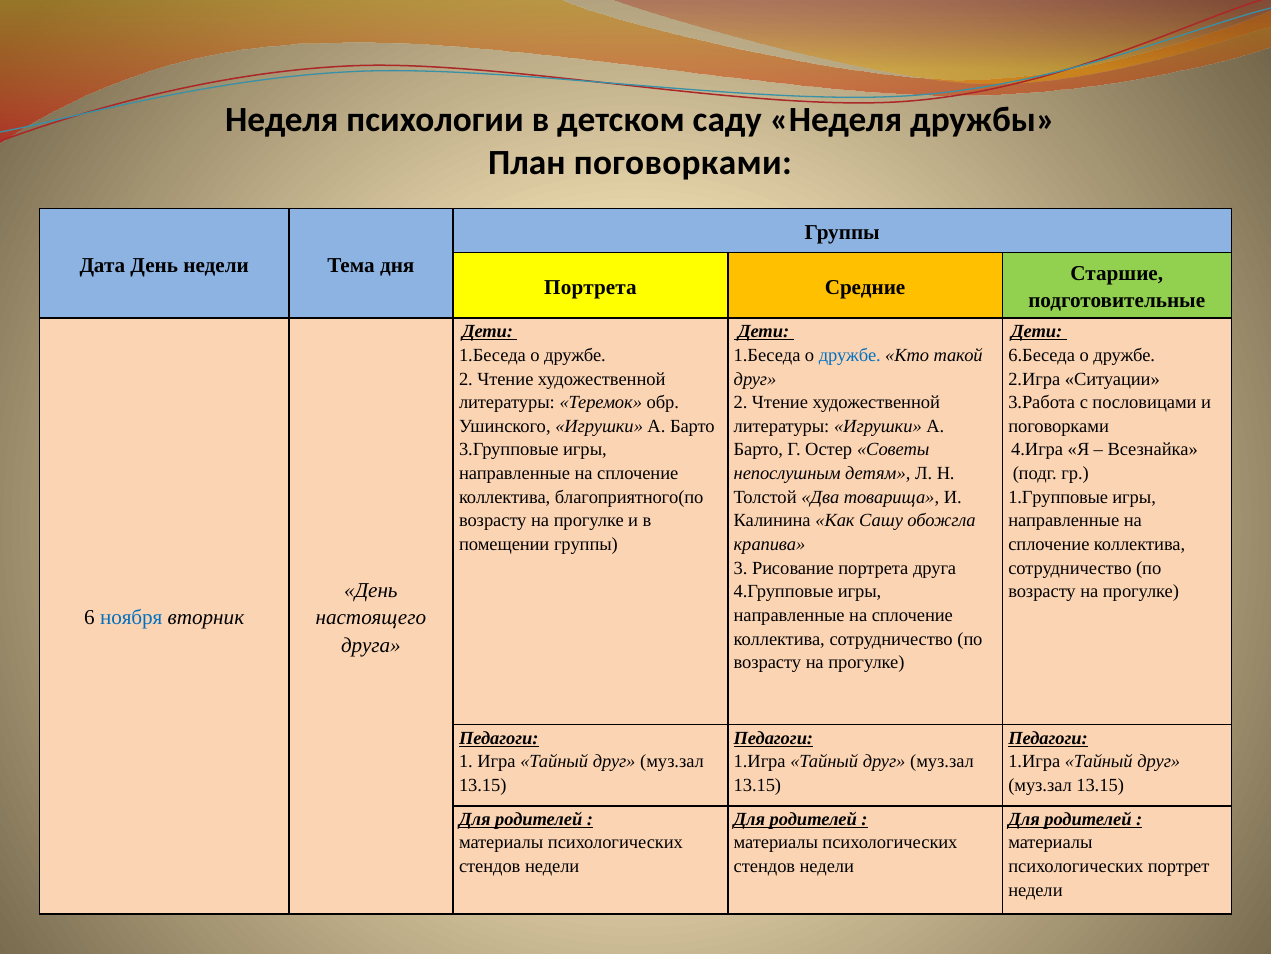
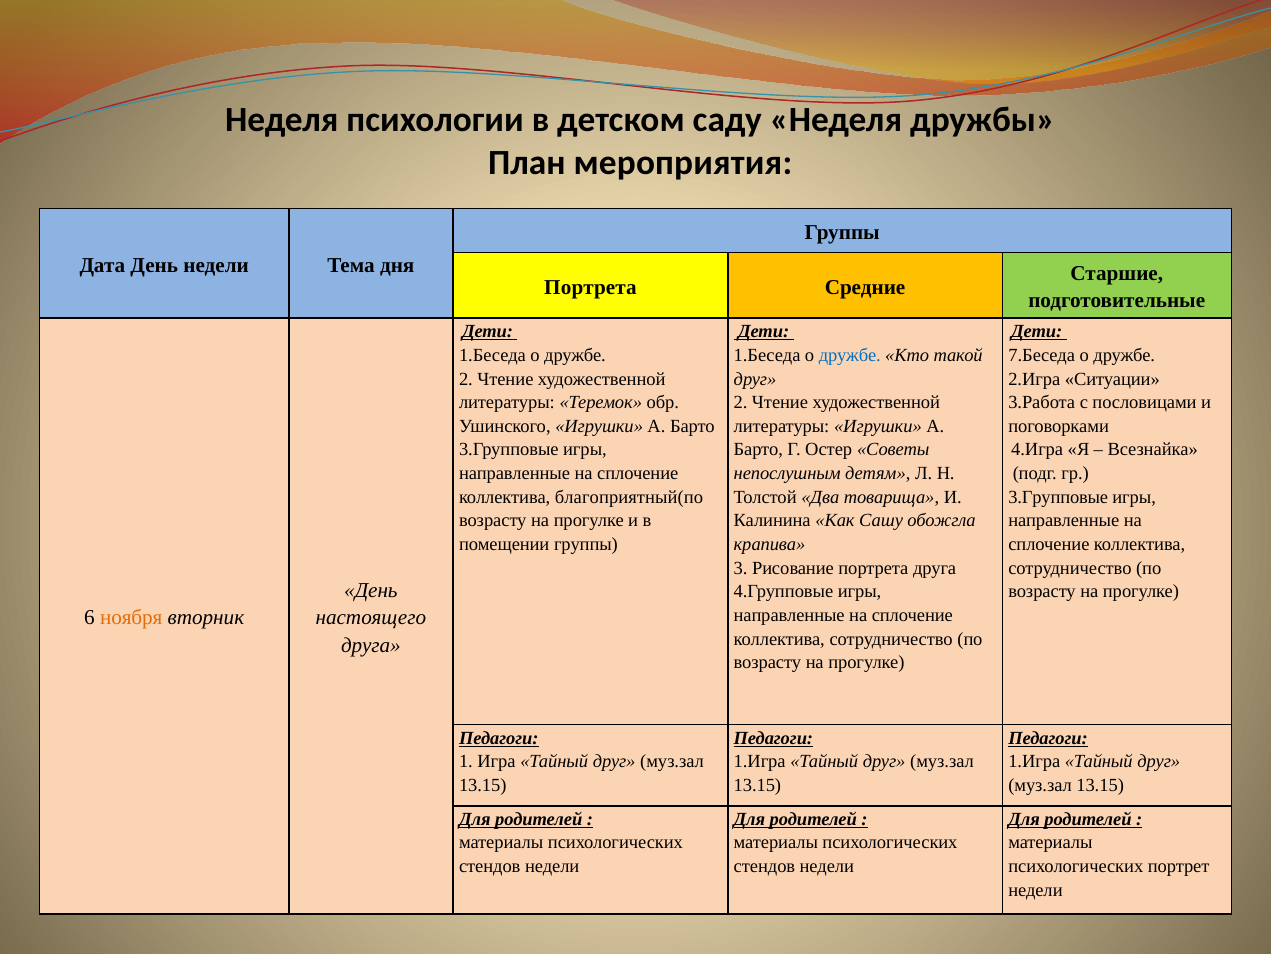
План поговорками: поговорками -> мероприятия (683, 162)
6.Беседа: 6.Беседа -> 7.Беседа (1042, 355)
благоприятного(по: благоприятного(по -> благоприятный(по (629, 497)
1.Групповые: 1.Групповые -> 3.Групповые (1058, 497)
ноября colour: blue -> orange (131, 618)
